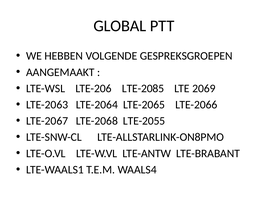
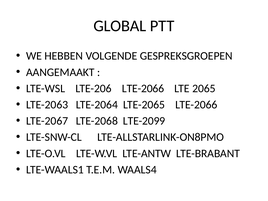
LTE-206 LTE-2085: LTE-2085 -> LTE-2066 (143, 88)
2069: 2069 -> 2065 (204, 88)
LTE-2055: LTE-2055 -> LTE-2099 (144, 121)
